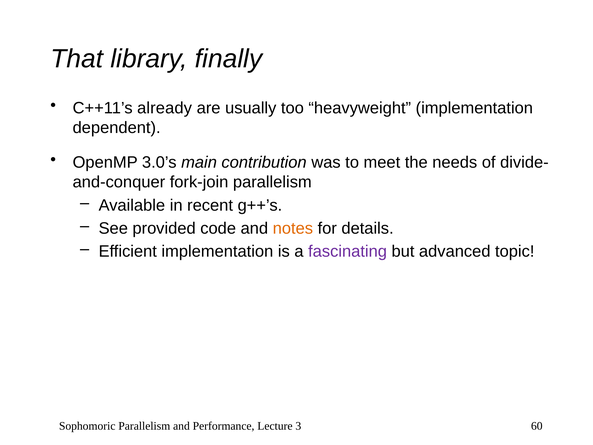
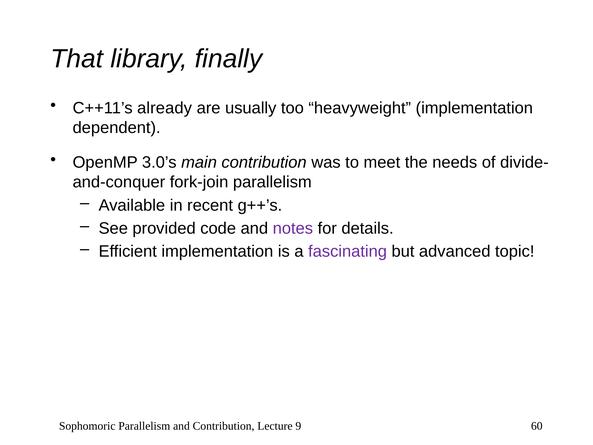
notes colour: orange -> purple (293, 228)
and Performance: Performance -> Contribution (224, 426)
3: 3 -> 9 (298, 426)
